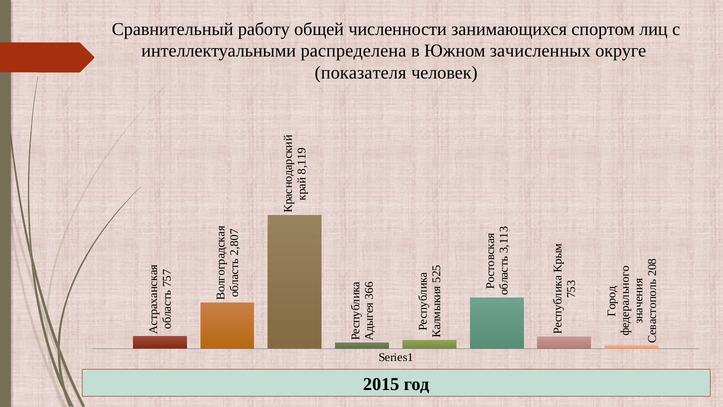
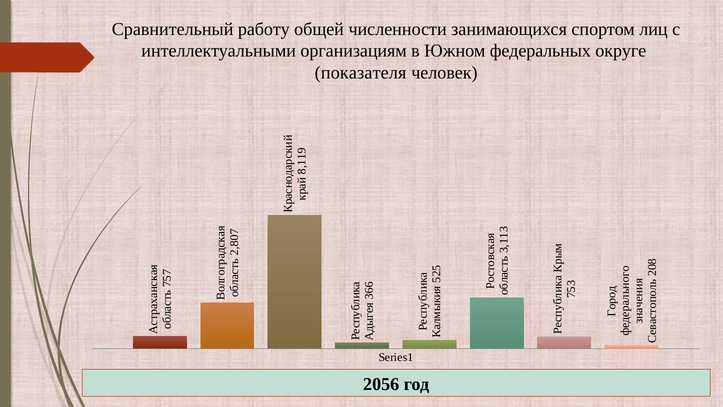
распределена: распределена -> организациям (354, 51)
зачисленных: зачисленных -> федеральных (540, 51)
2015: 2015 -> 2056 (381, 384)
